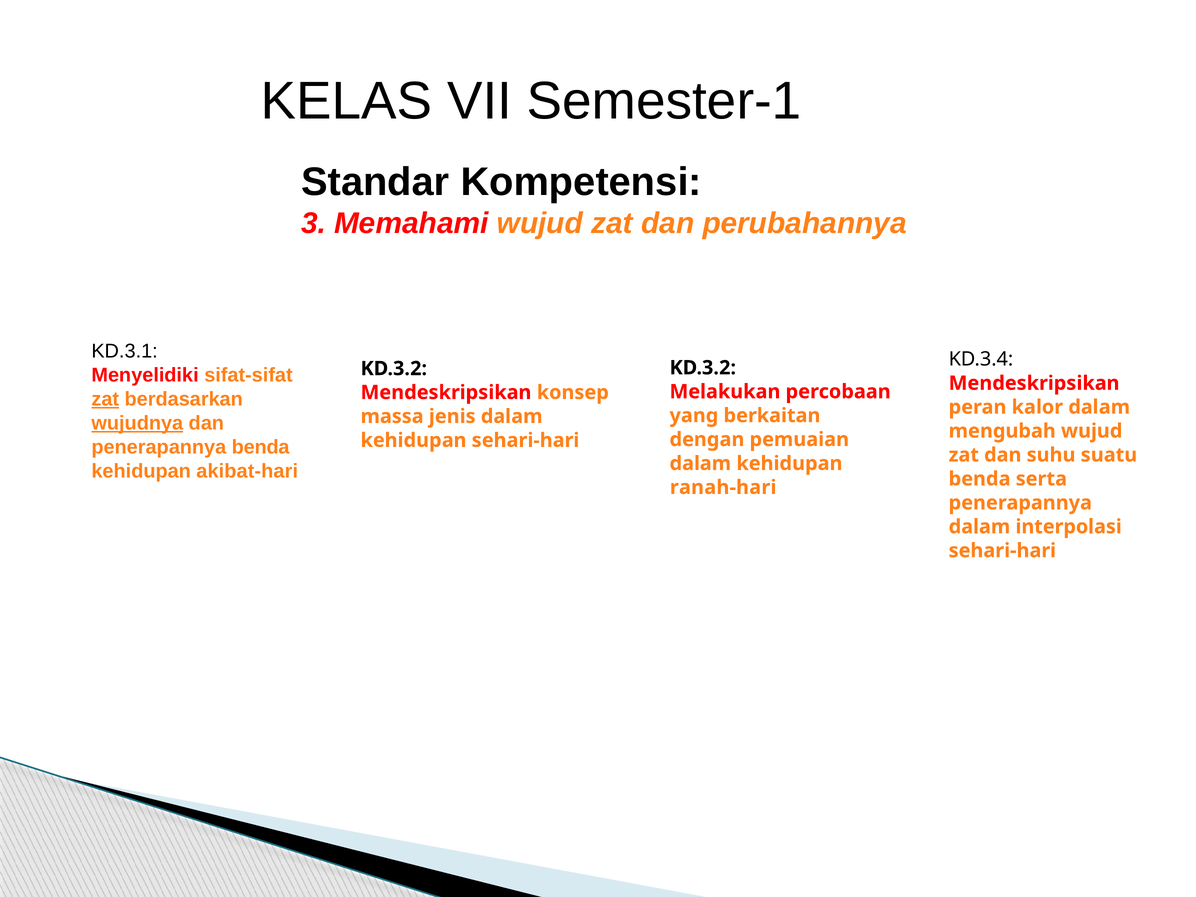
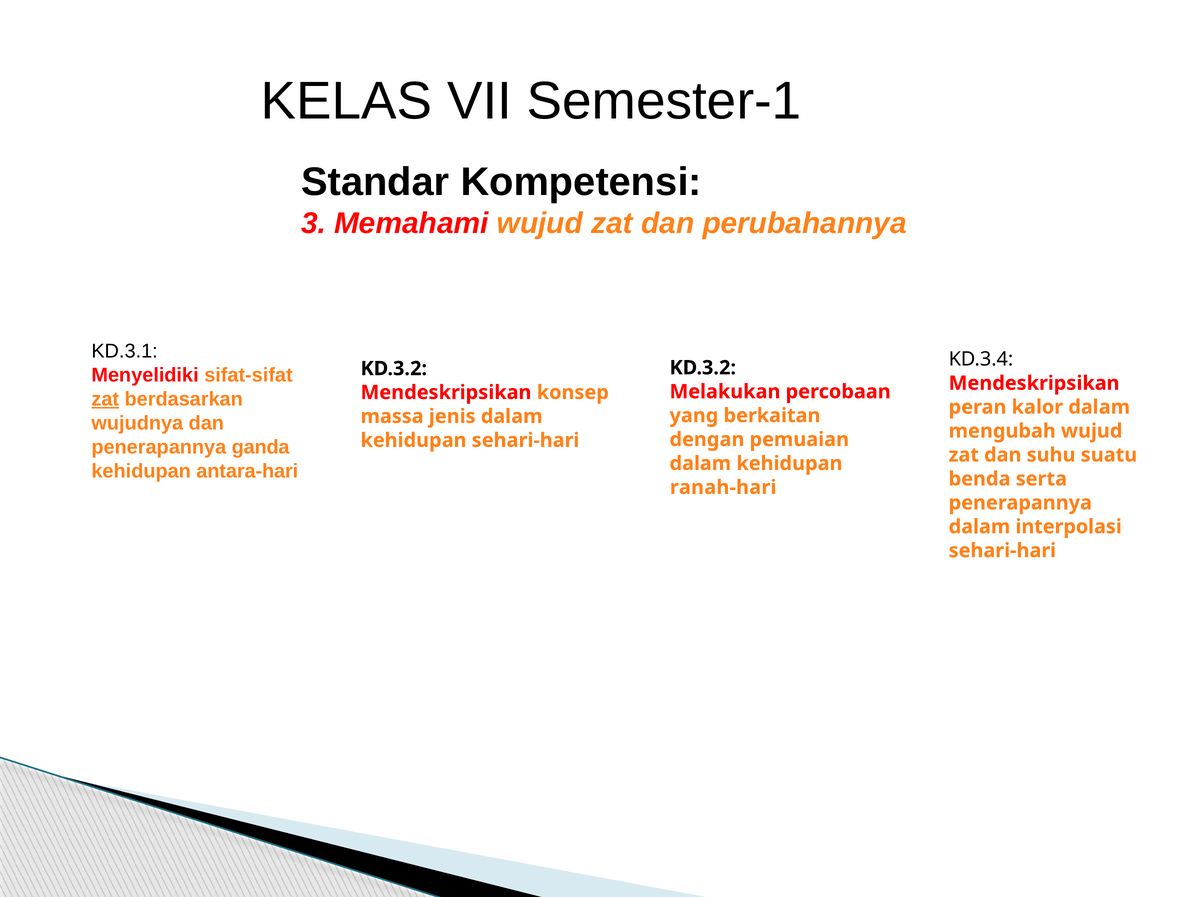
wujudnya underline: present -> none (137, 423)
penerapannya benda: benda -> ganda (261, 447)
akibat-hari: akibat-hari -> antara-hari (247, 471)
